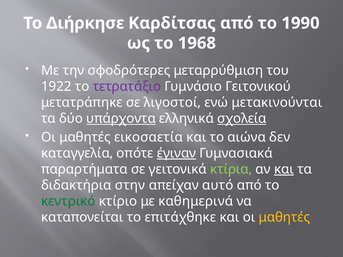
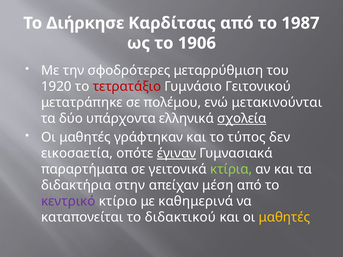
1990: 1990 -> 1987 (301, 23)
1968: 1968 -> 1906 (197, 43)
1922: 1922 -> 1920 (56, 87)
τετρατάξιο colour: purple -> red (127, 87)
λιγοστοί: λιγοστοί -> πολέμου (172, 103)
υπάρχοντα underline: present -> none (121, 119)
εικοσαετία: εικοσαετία -> γράφτηκαν (149, 137)
αιώνα: αιώνα -> τύπος (247, 137)
καταγγελία: καταγγελία -> εικοσαετία (77, 153)
και underline: present -> none (284, 169)
αυτό: αυτό -> μέση (218, 185)
κεντρικό colour: green -> purple (68, 201)
επιτάχθηκε: επιτάχθηκε -> διδακτικού (180, 217)
